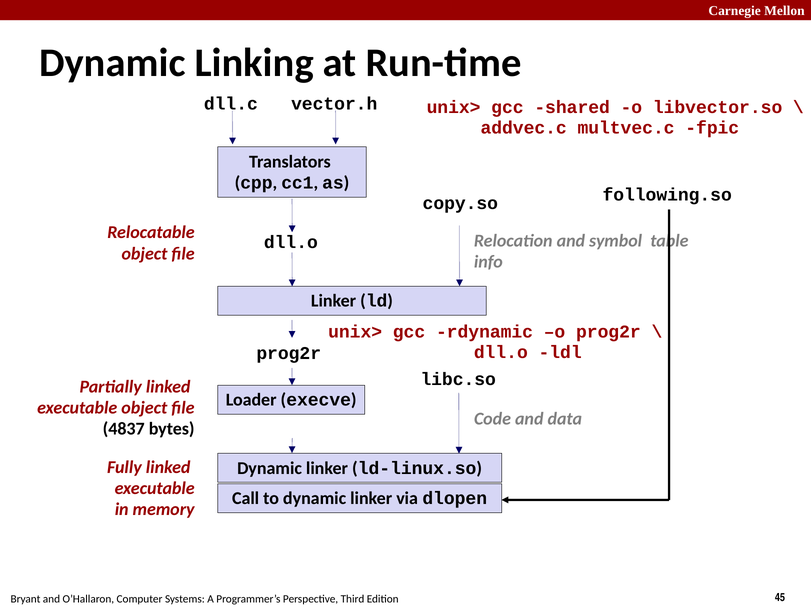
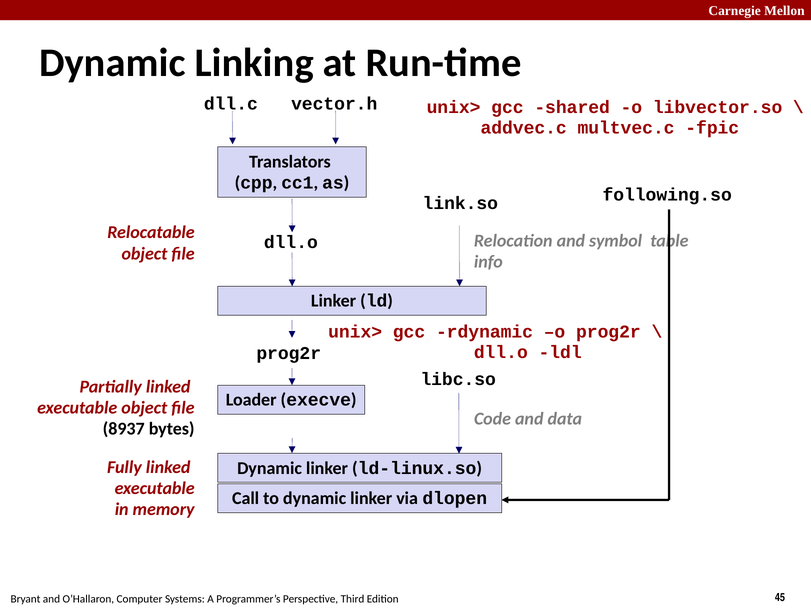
copy.so: copy.so -> link.so (460, 204)
4837: 4837 -> 8937 (124, 429)
